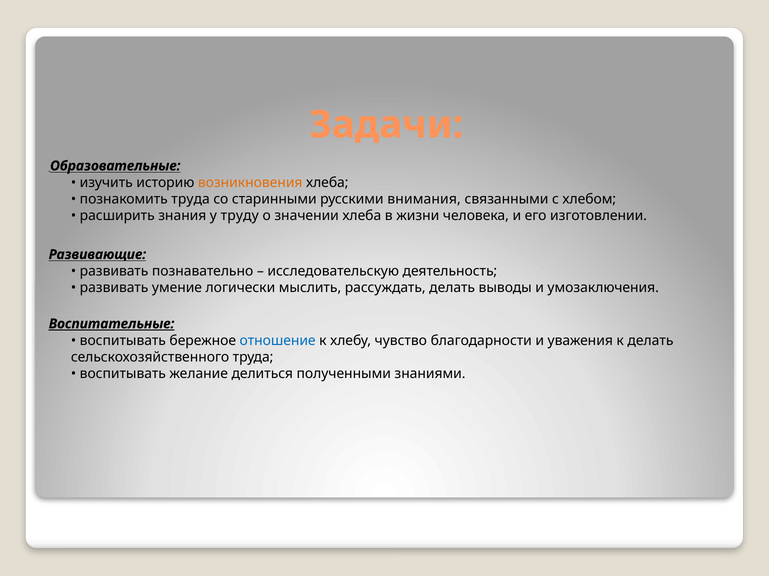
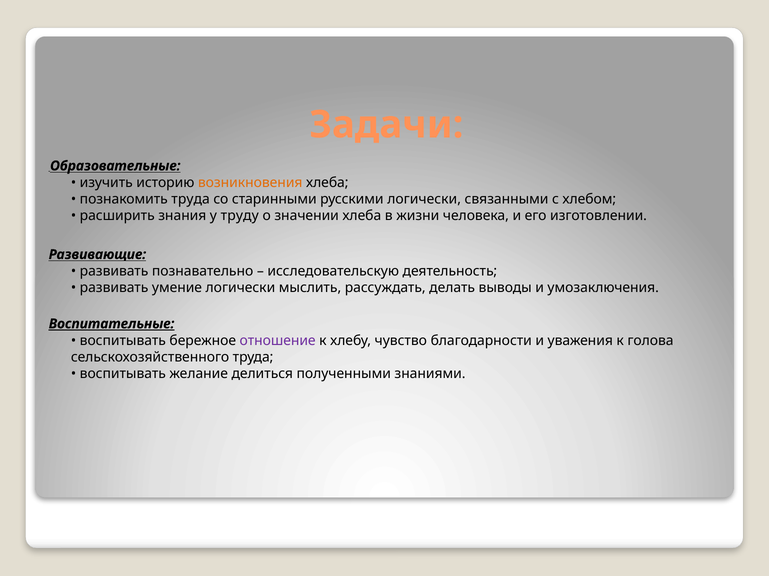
русскими внимания: внимания -> логически (424, 199)
отношение colour: blue -> purple (278, 341)
к делать: делать -> голова (650, 341)
